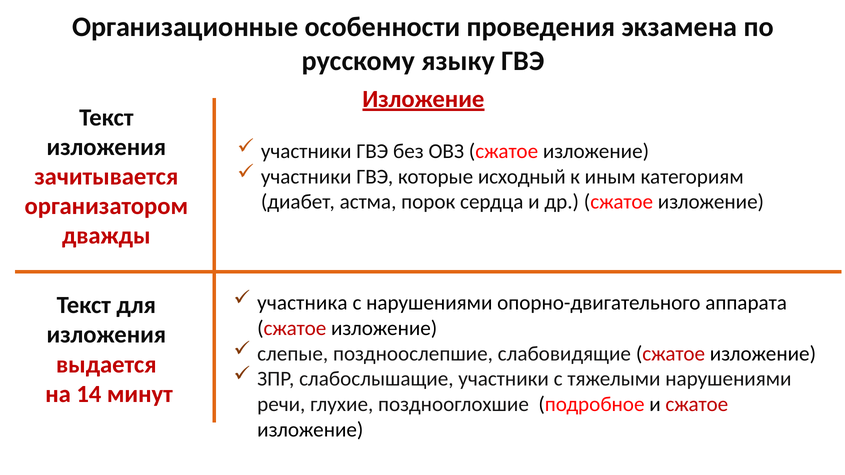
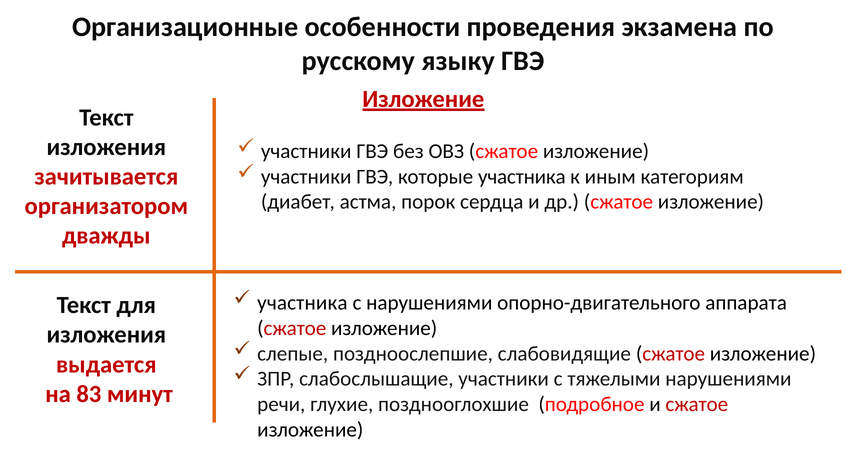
которые исходный: исходный -> участника (522, 177)
14: 14 -> 83 (89, 394)
